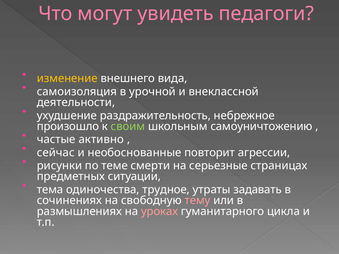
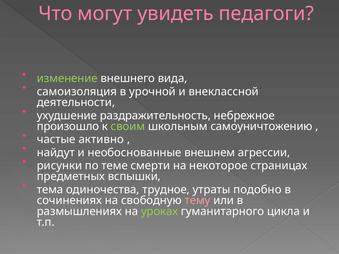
изменение colour: yellow -> light green (67, 79)
сейчас: сейчас -> найдут (56, 153)
повторит: повторит -> внешнем (210, 153)
серьезные: серьезные -> некоторое (218, 166)
ситуации: ситуации -> вспышки (134, 177)
задавать: задавать -> подобно (257, 190)
уроках colour: pink -> light green (160, 211)
